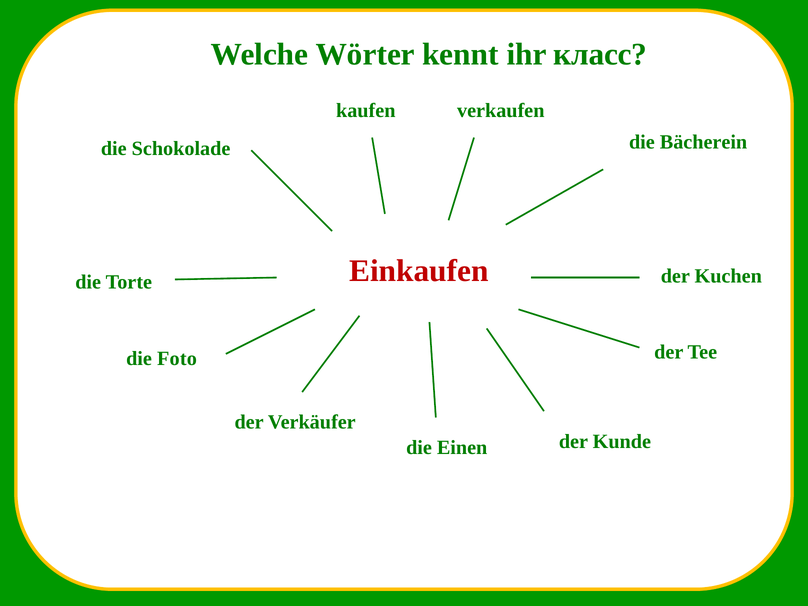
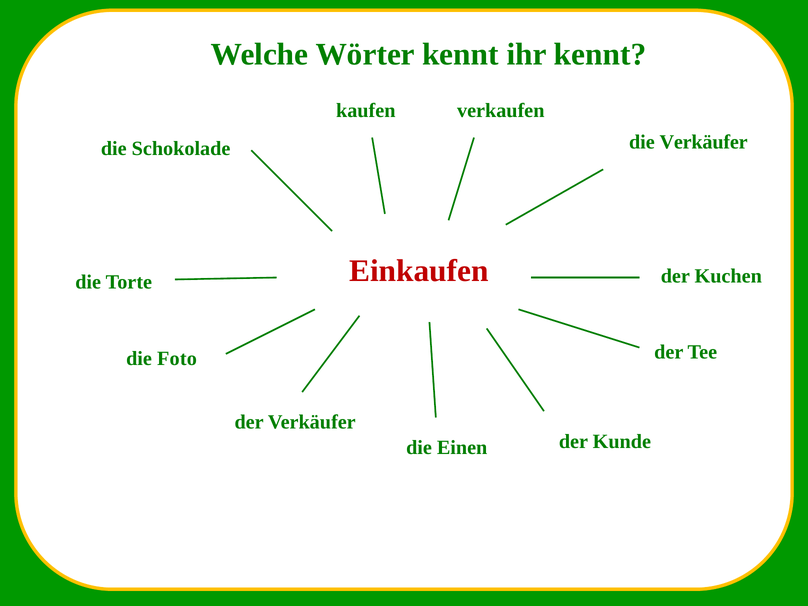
ihr класс: класс -> kennt (600, 54)
die Bächerein: Bächerein -> Verkäufer (704, 142)
